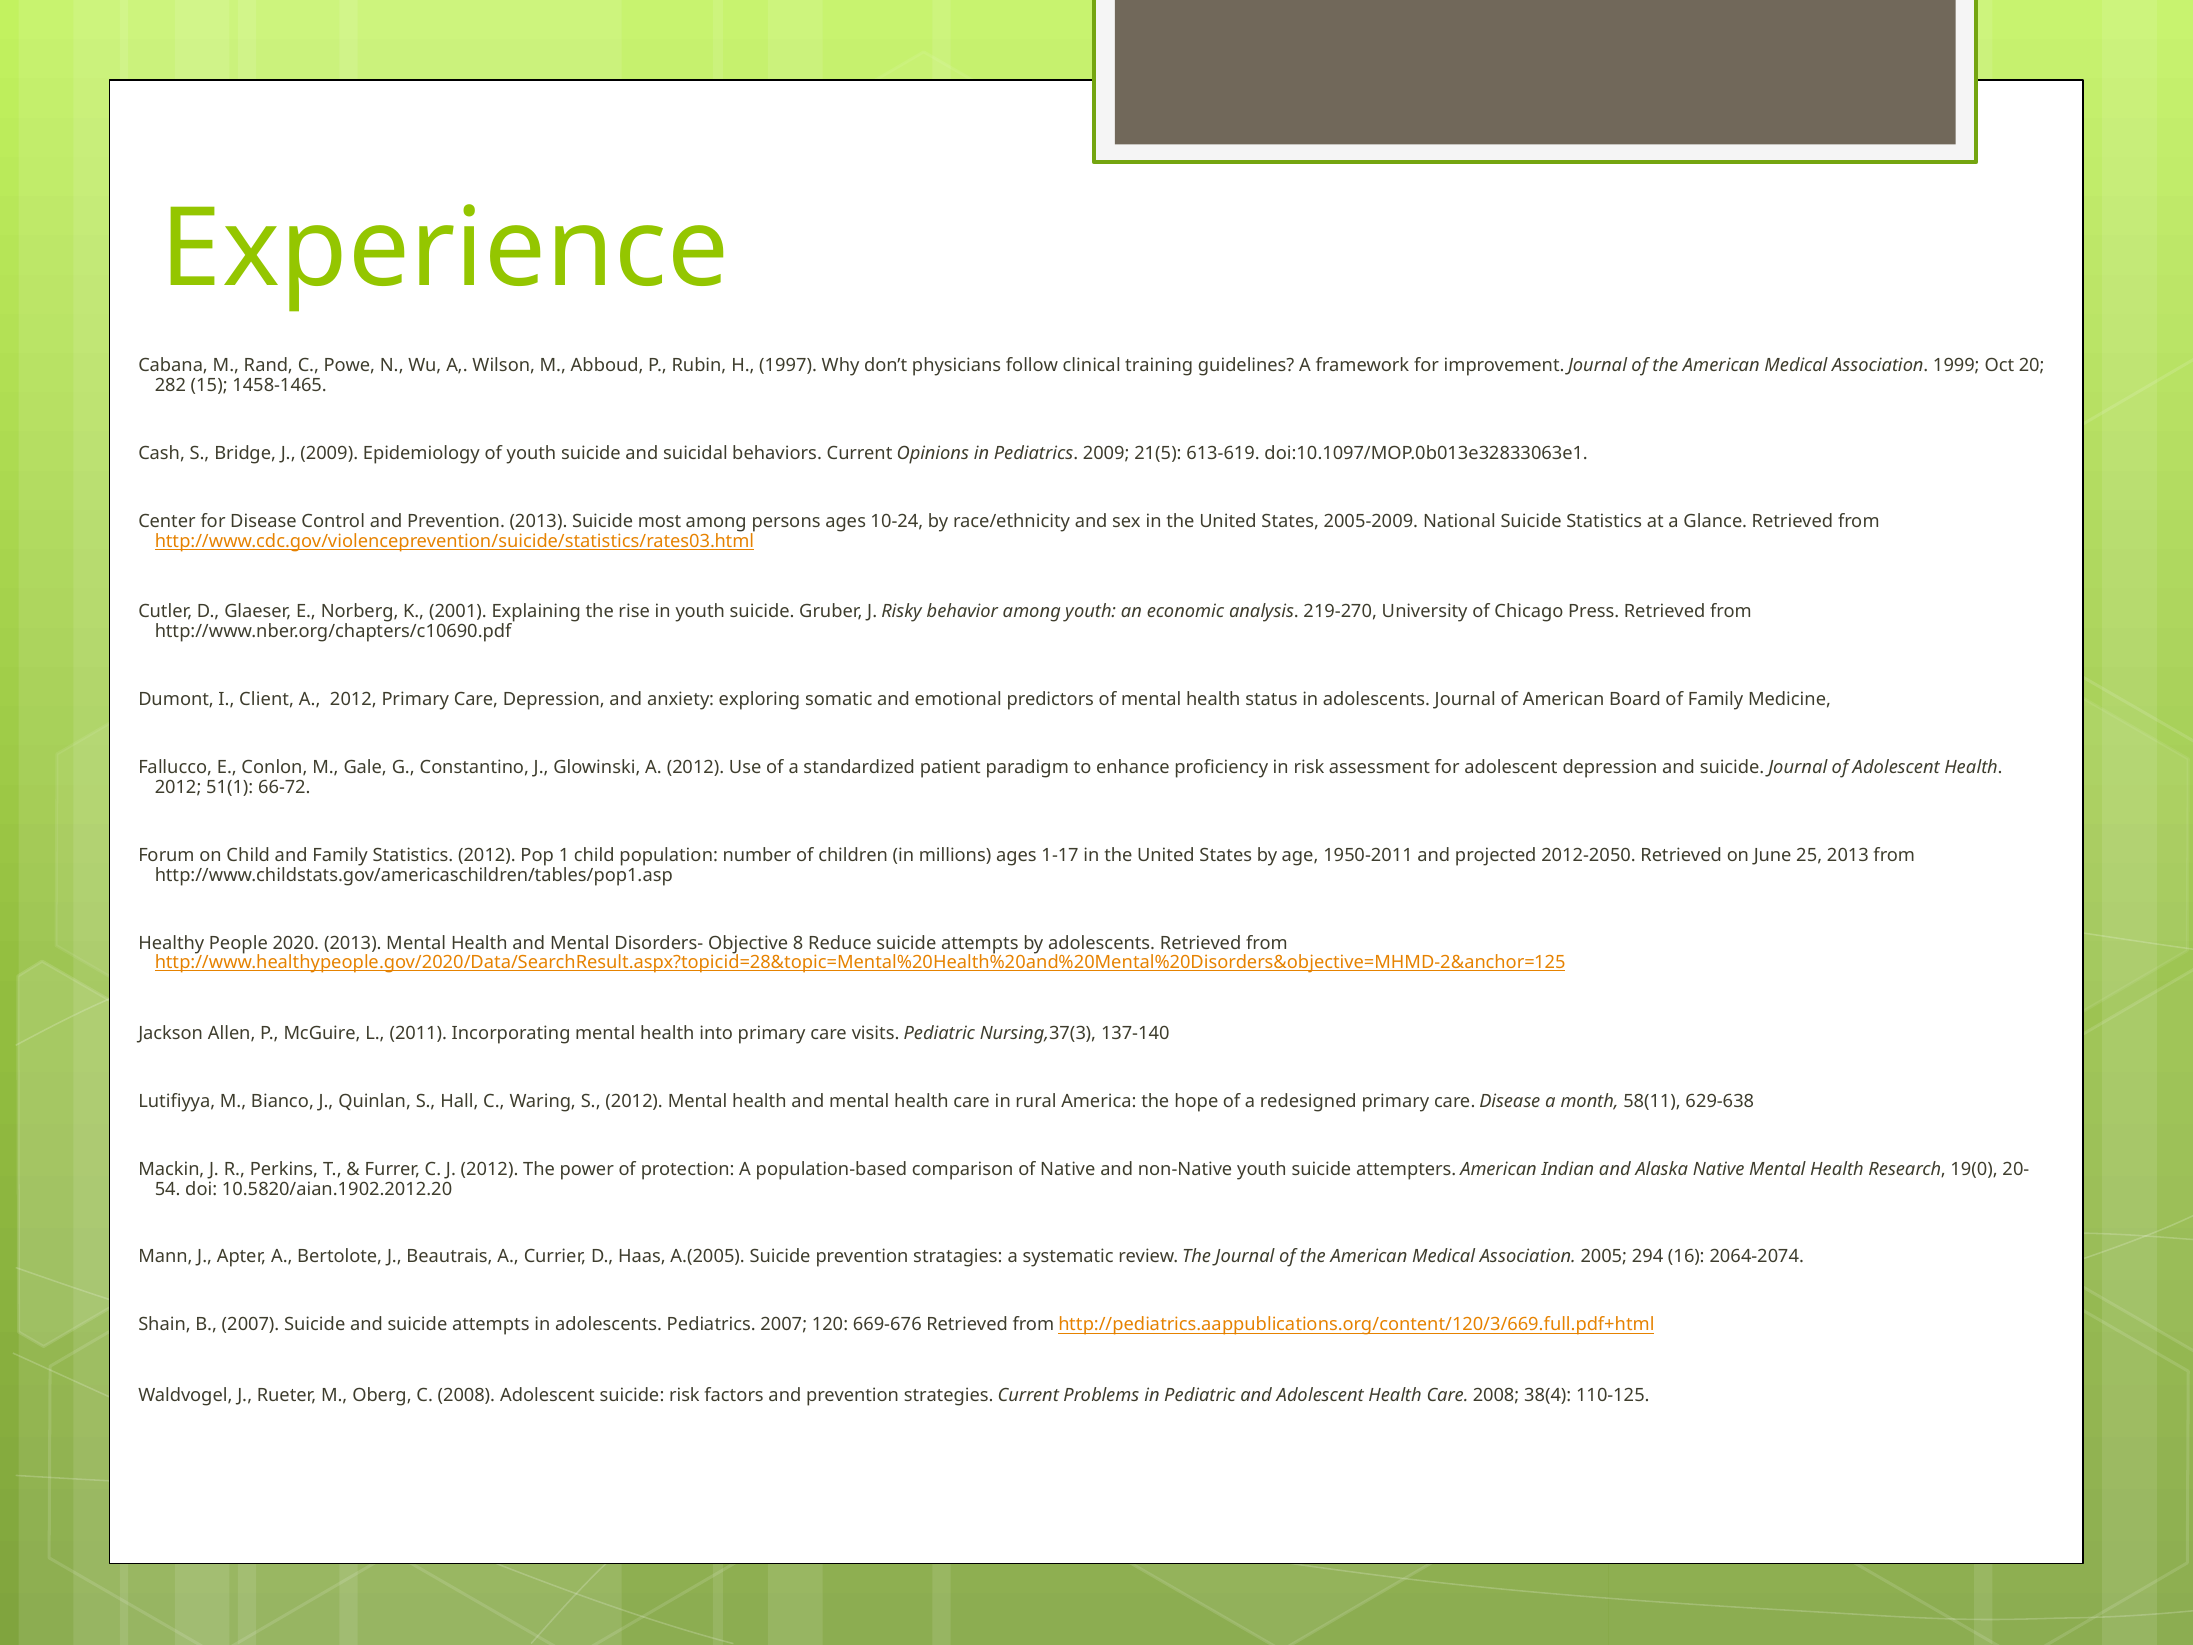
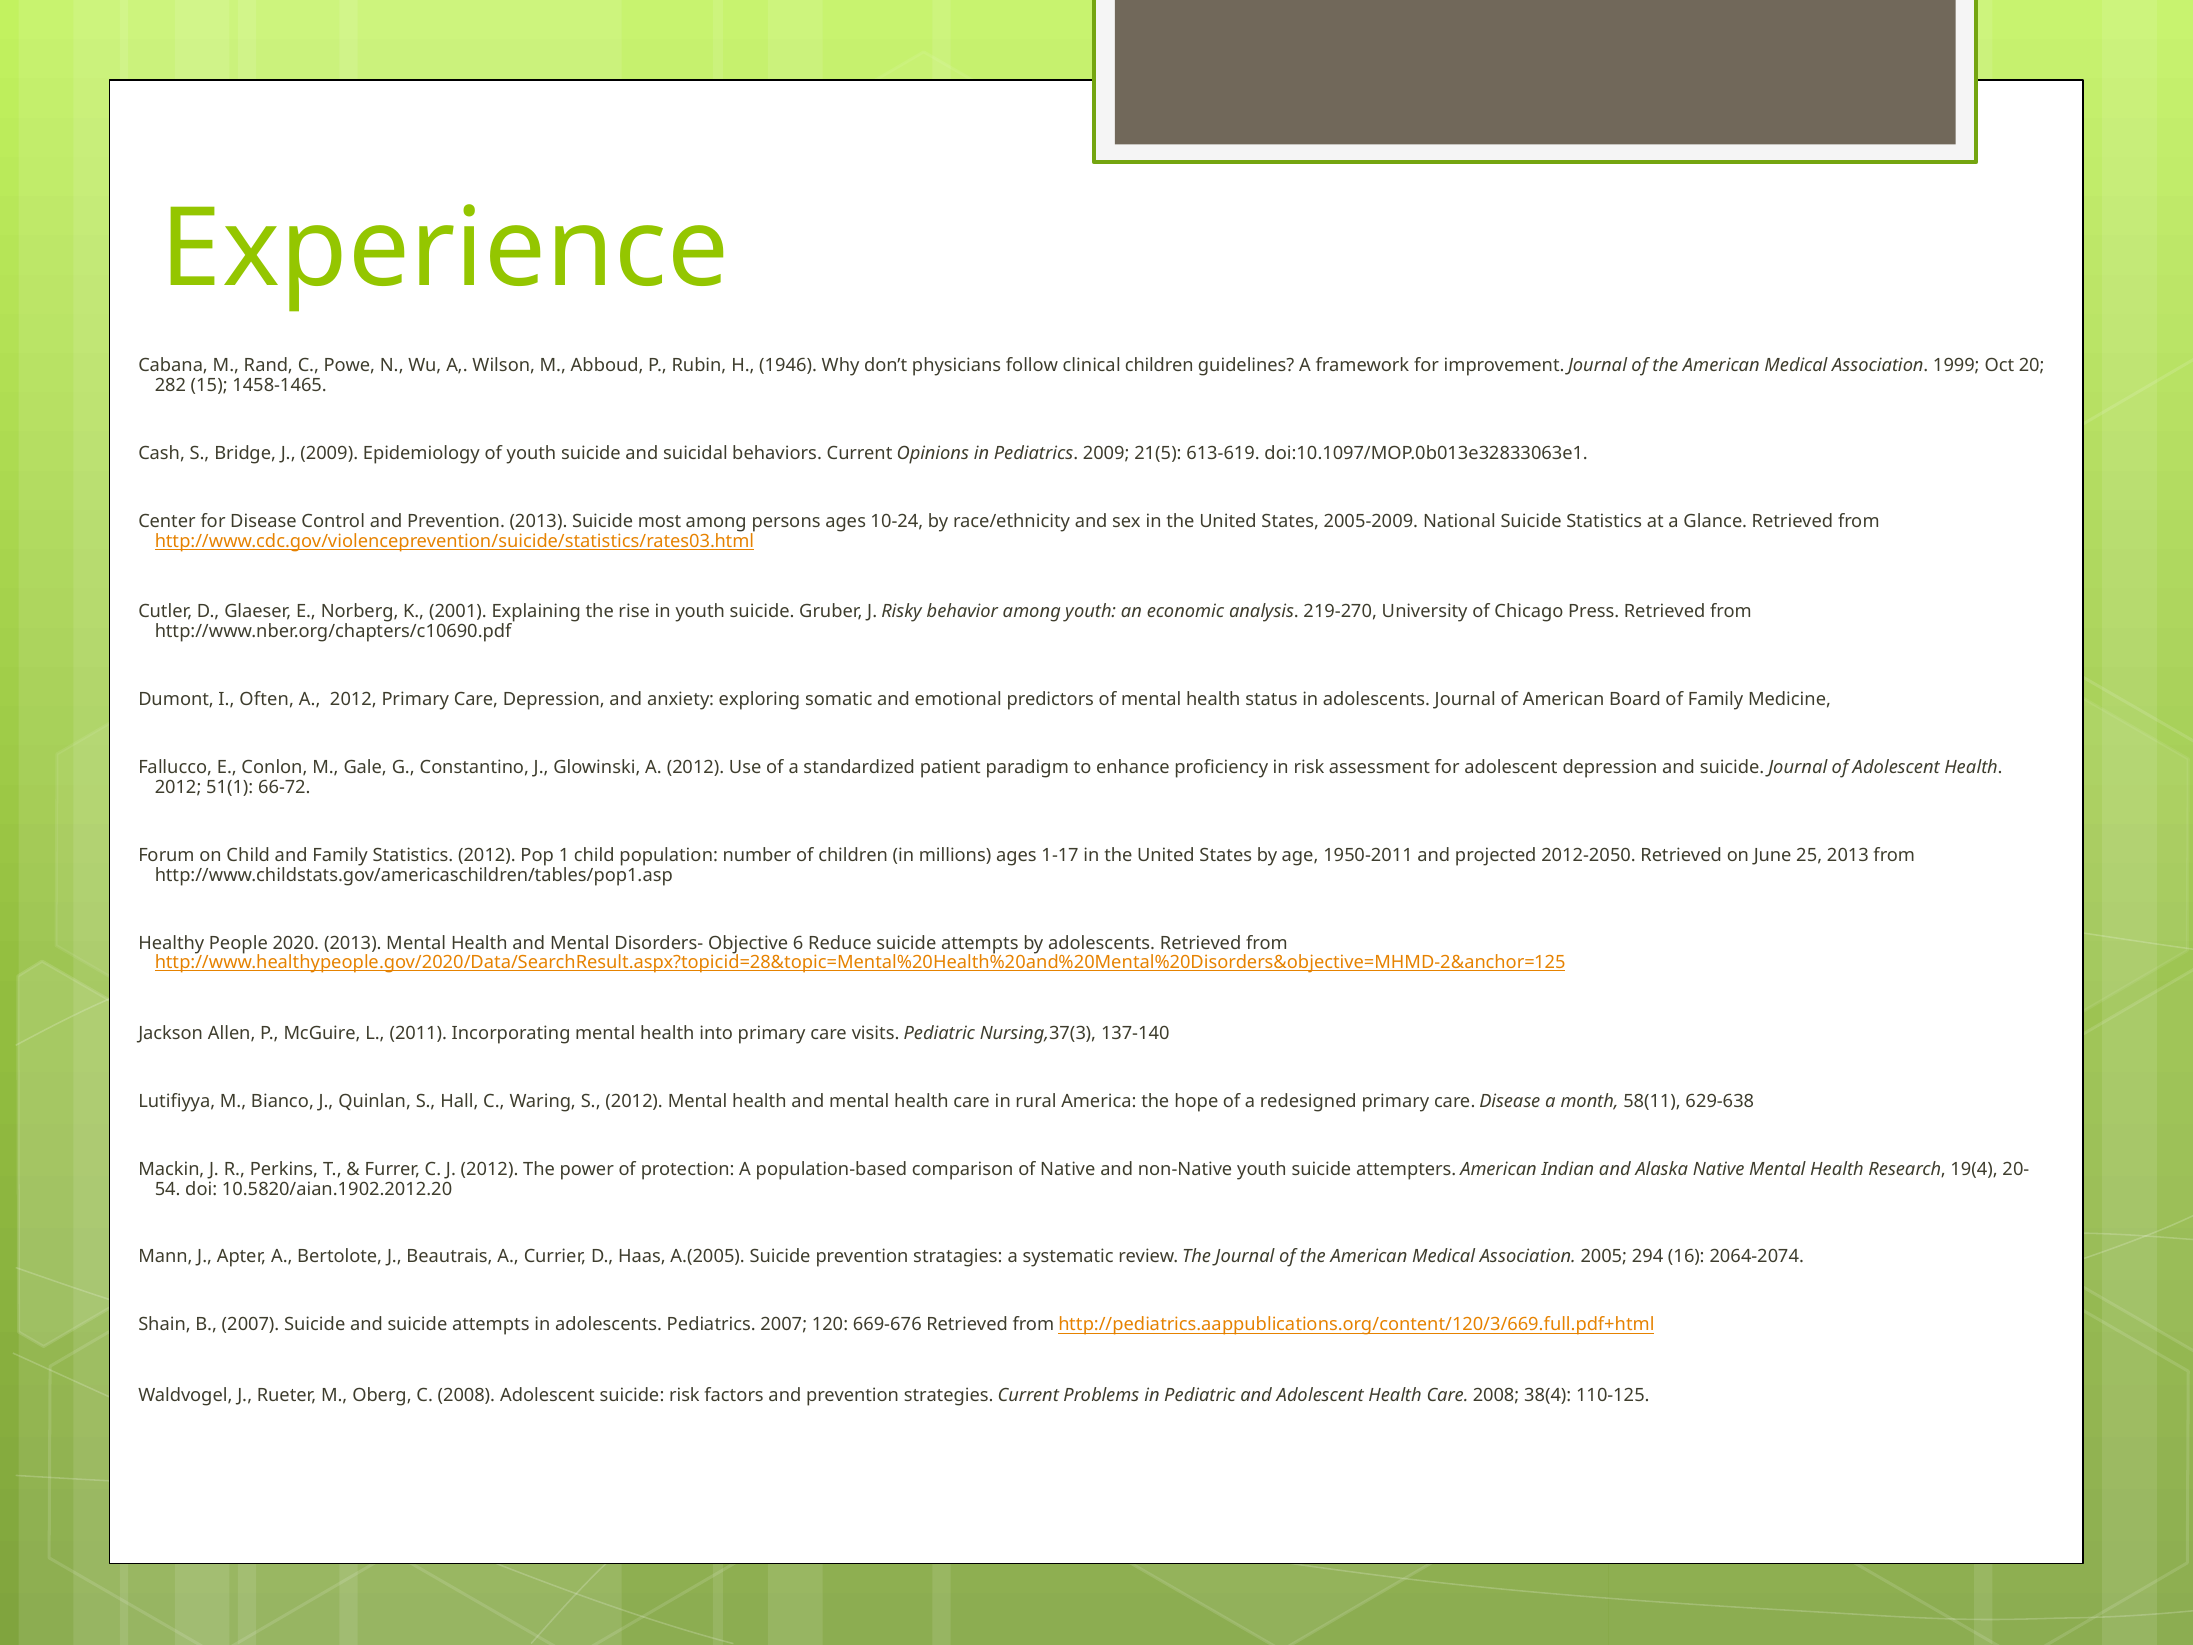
1997: 1997 -> 1946 (788, 366)
clinical training: training -> children (1159, 366)
Client: Client -> Often (267, 699)
8: 8 -> 6 (798, 943)
19(0: 19(0 -> 19(4 (1974, 1169)
